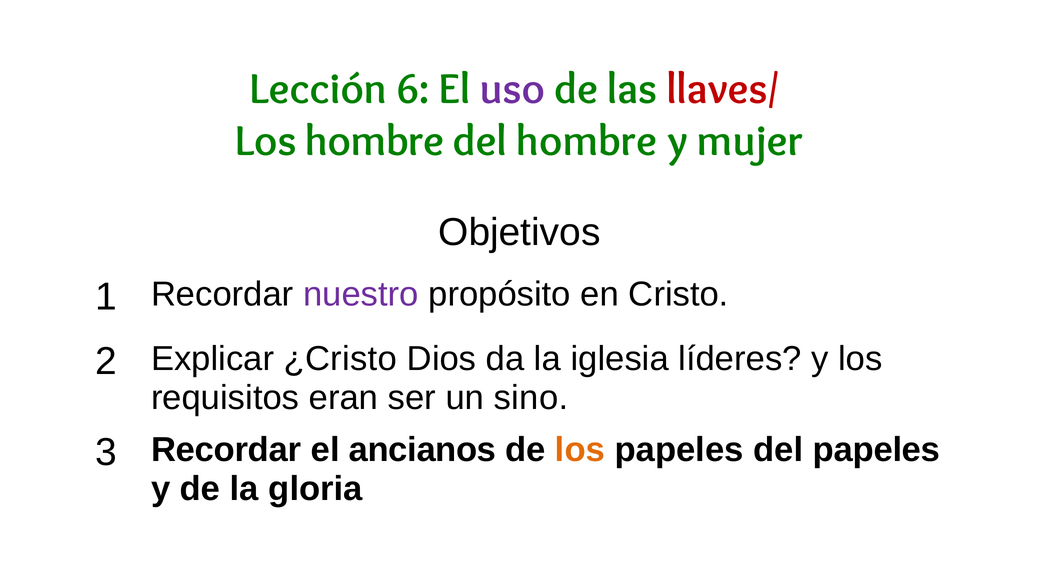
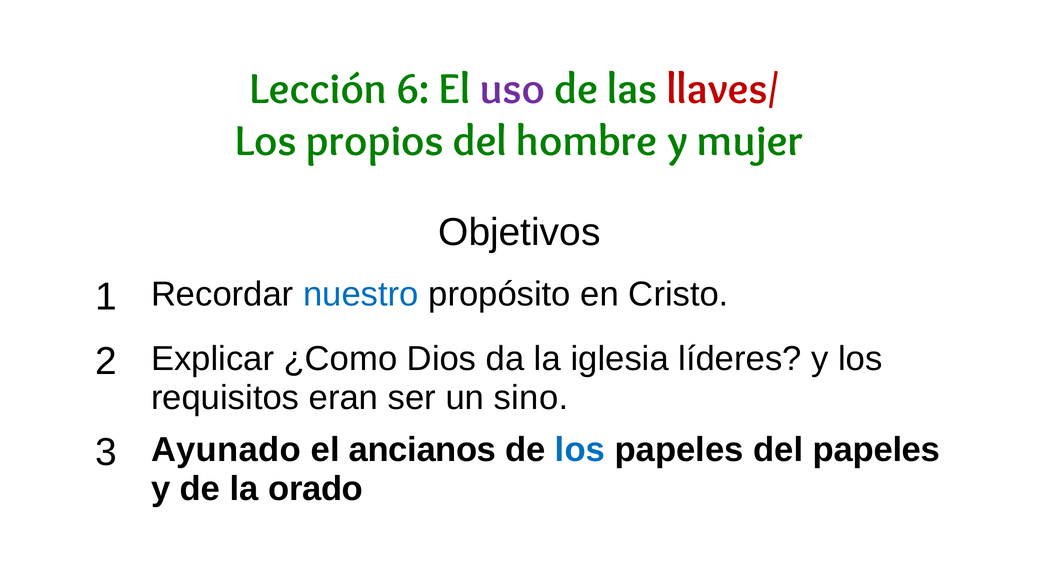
Los hombre: hombre -> propios (375, 141)
nuestro colour: purple -> blue (361, 295)
¿Cristo: ¿Cristo -> ¿Como (341, 359)
3 Recordar: Recordar -> Ayunado (226, 450)
los colour: orange -> blue (580, 450)
gloria: gloria -> orado (316, 489)
